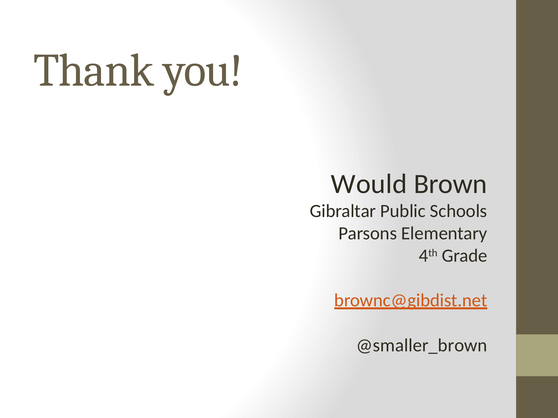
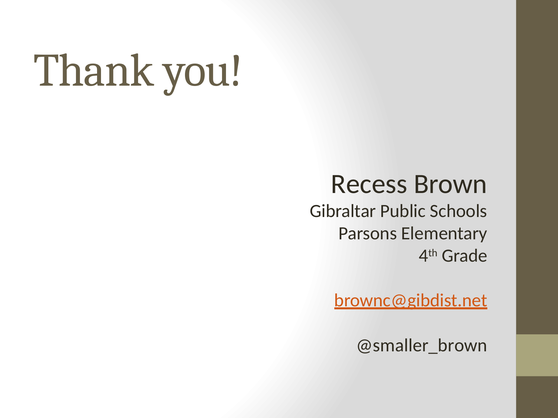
Would: Would -> Recess (369, 184)
